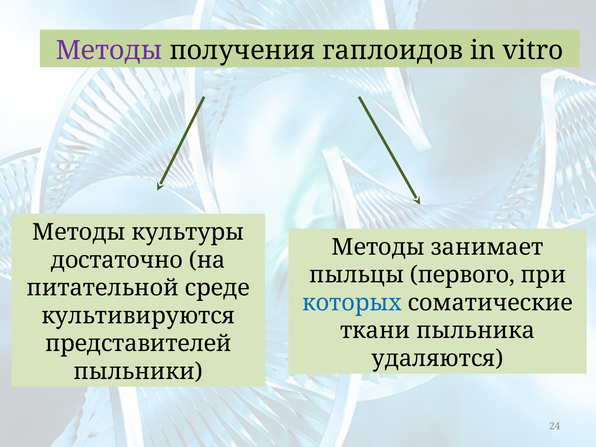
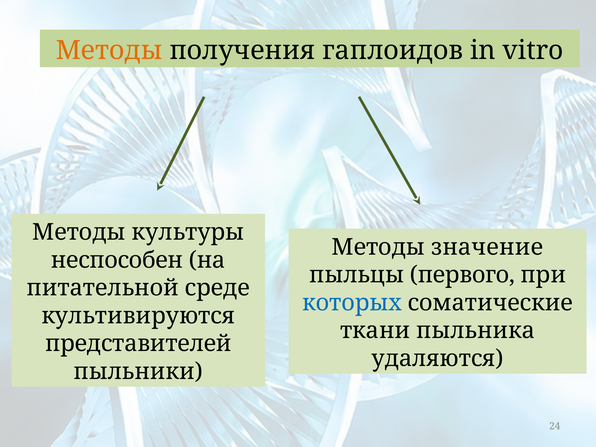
Методы colour: purple -> orange (109, 50)
занимает: занимает -> значение (487, 247)
достаточно: достаточно -> неспособен (117, 260)
